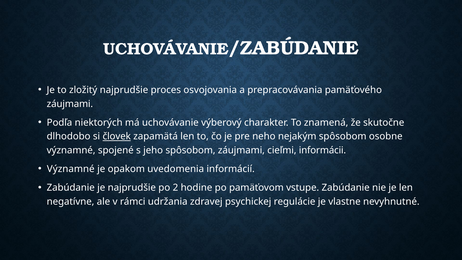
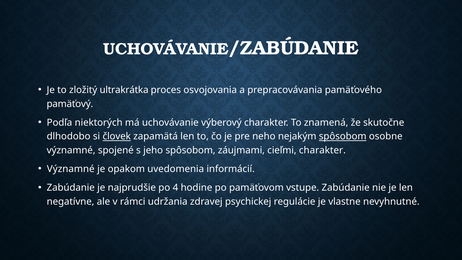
zložitý najprudšie: najprudšie -> ultrakrátka (124, 90)
záujmami: záujmami -> pamäťový (70, 104)
spôsobom underline: none -> present (343, 136)
cieľmi informácii: informácii -> charakter (322, 150)
2: 2 -> 4 (175, 188)
